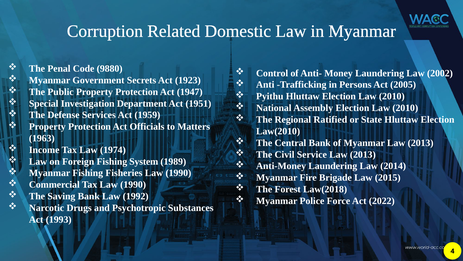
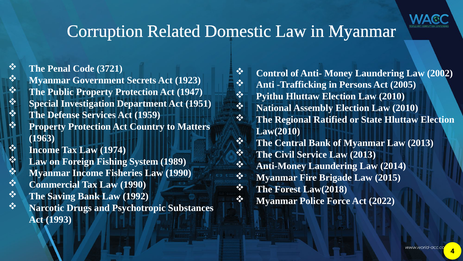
9880: 9880 -> 3721 (110, 69)
Officials: Officials -> Country (147, 126)
Myanmar Fishing: Fishing -> Income (88, 173)
